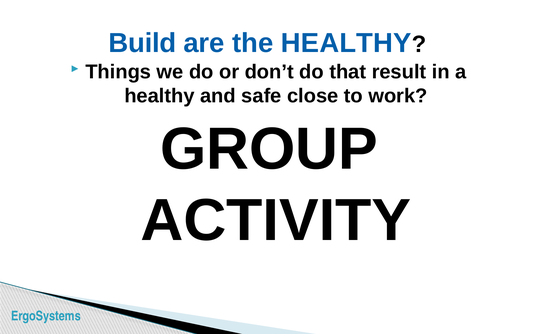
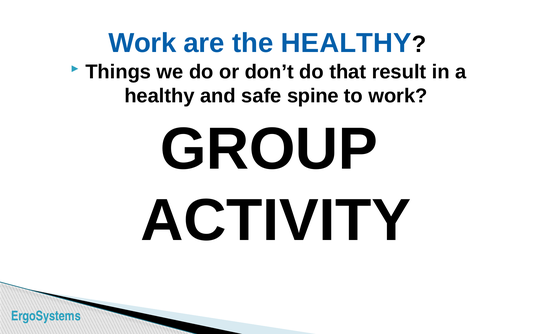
Build: Build -> Work (142, 43)
close: close -> spine (313, 96)
